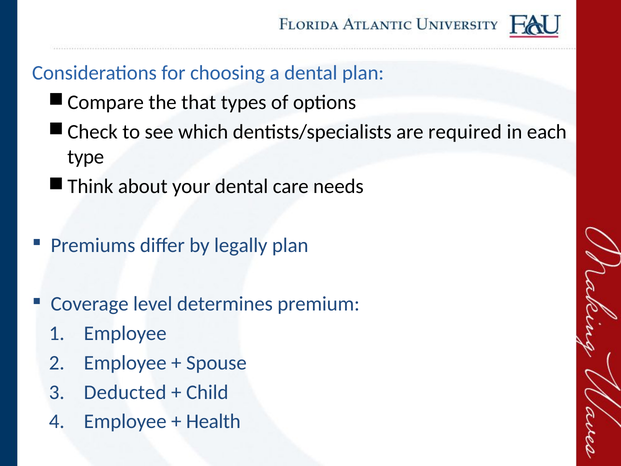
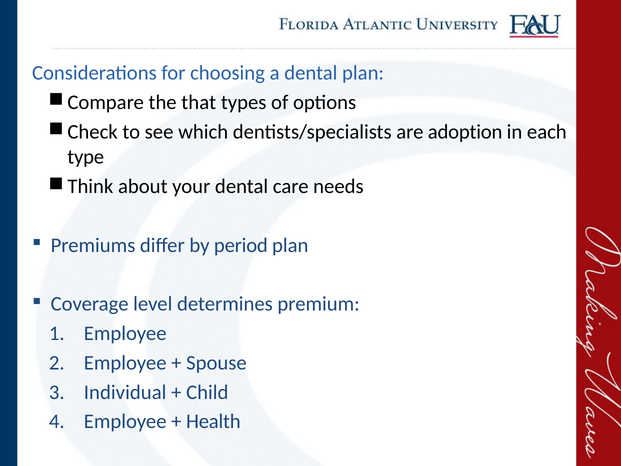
required: required -> adoption (465, 132)
legally: legally -> period (241, 245)
Deducted: Deducted -> Individual (125, 392)
